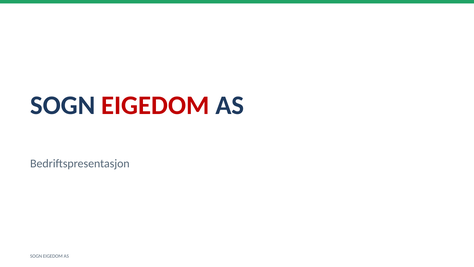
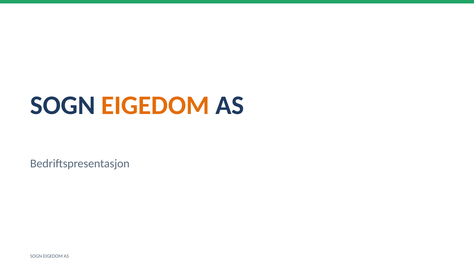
EIGEDOM colour: red -> orange (155, 105)
